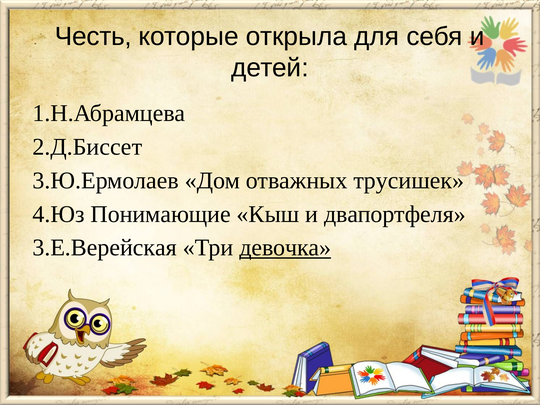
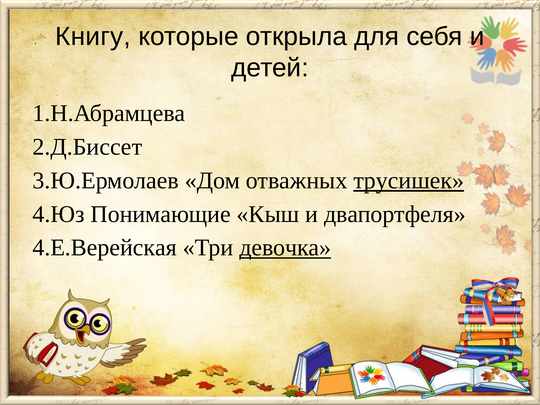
Честь: Честь -> Книгу (93, 36)
трусишек underline: none -> present (409, 181)
3.Е.Верейская: 3.Е.Верейская -> 4.Е.Верейская (105, 248)
